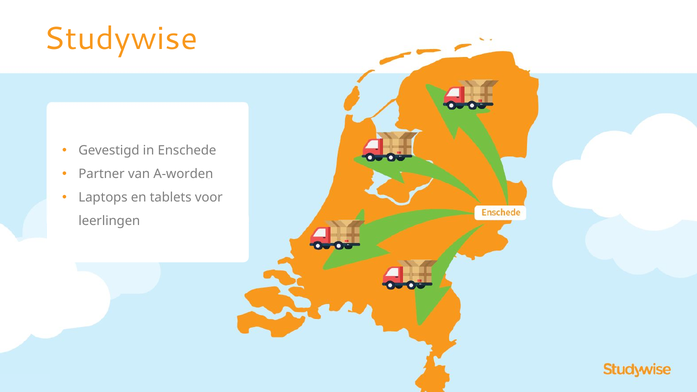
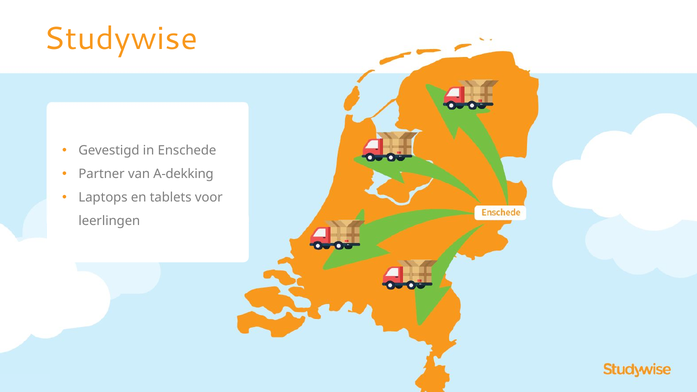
A-worden: A-worden -> A-dekking (183, 174)
